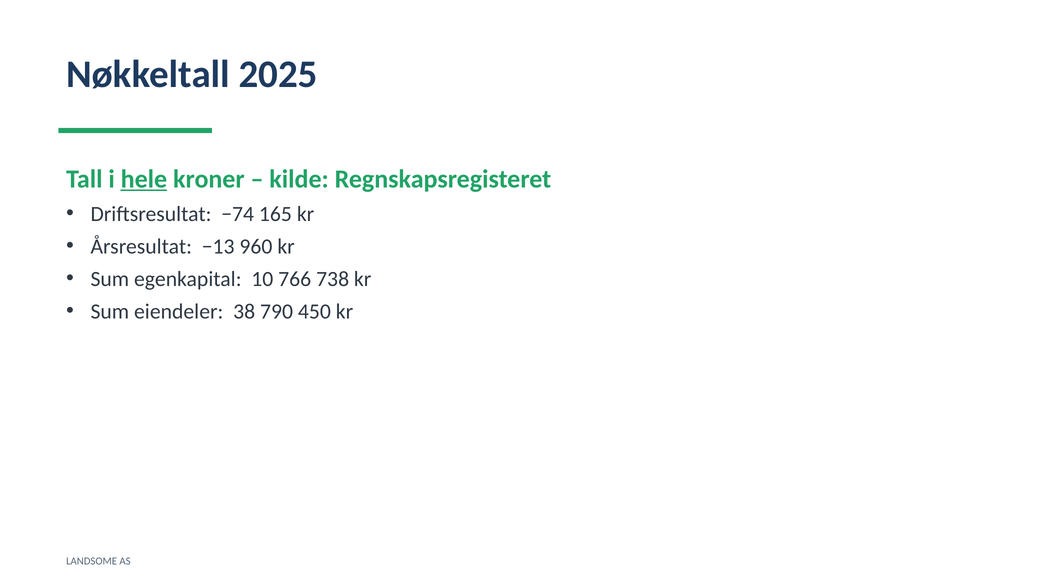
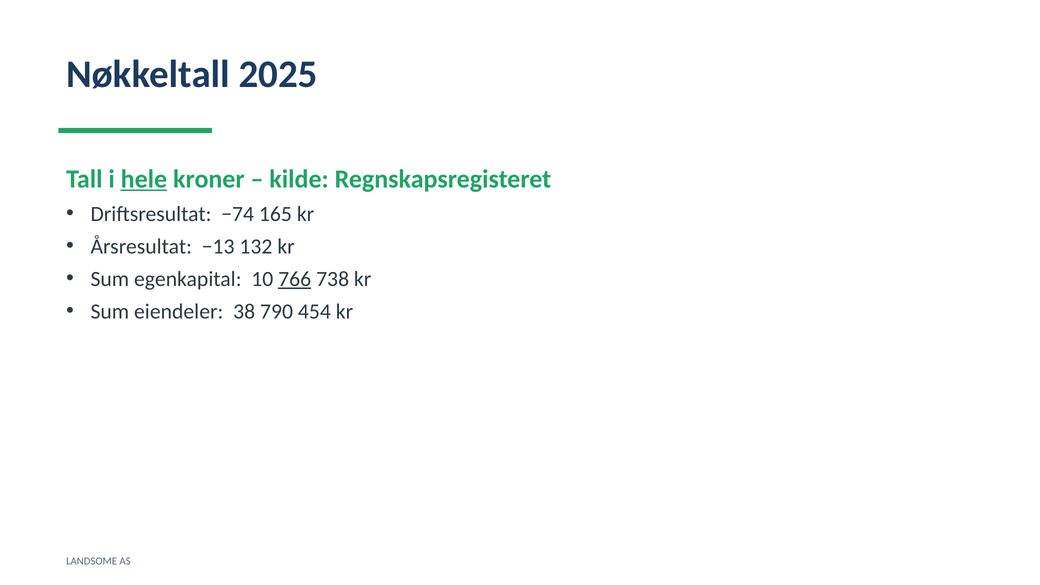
960: 960 -> 132 (256, 246)
766 underline: none -> present (295, 279)
450: 450 -> 454 (314, 311)
